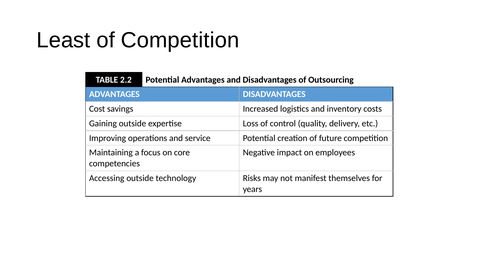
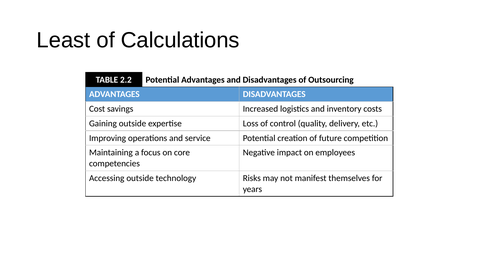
of Competition: Competition -> Calculations (180, 40)
